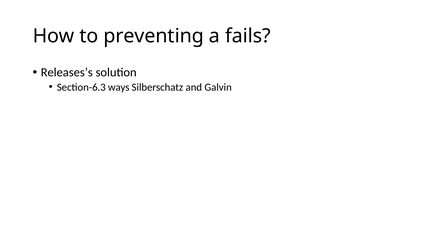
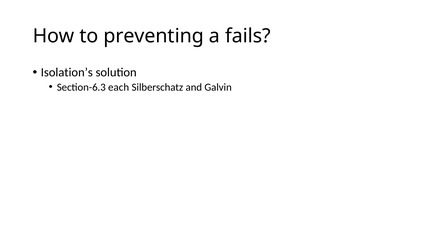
Releases’s: Releases’s -> Isolation’s (67, 73)
ways: ways -> each (119, 87)
